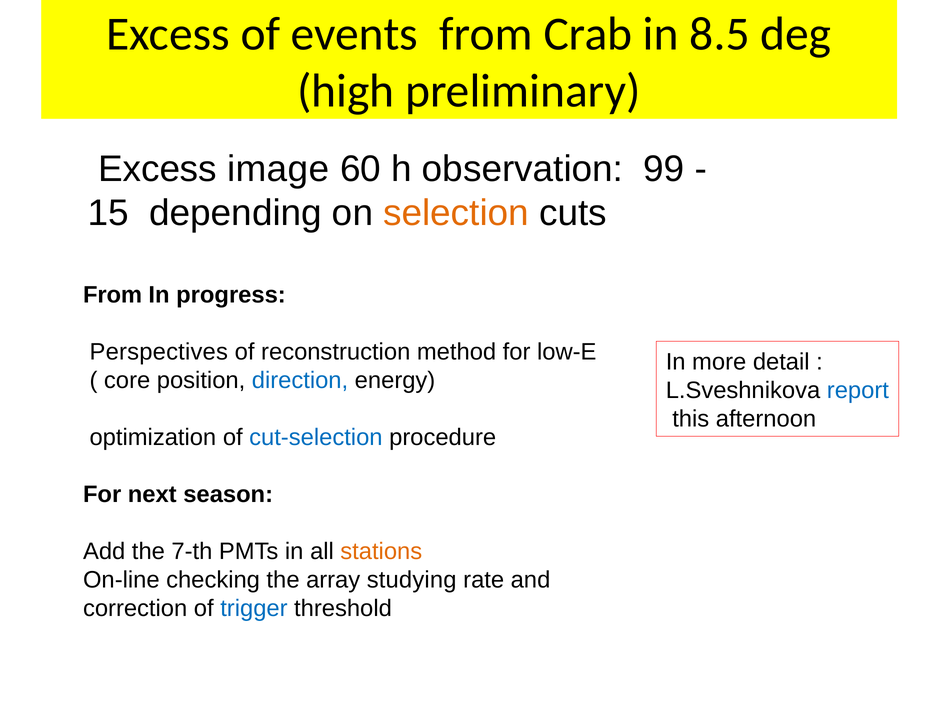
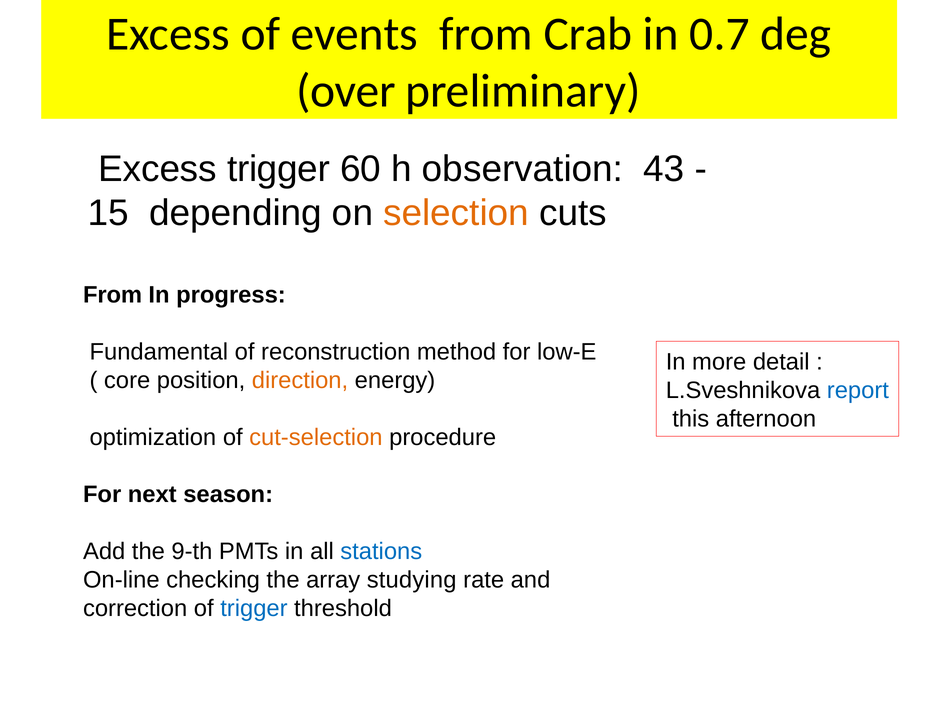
8.5: 8.5 -> 0.7 (720, 34)
high: high -> over (346, 91)
Excess image: image -> trigger (279, 169)
99: 99 -> 43 (664, 169)
Perspectives: Perspectives -> Fundamental (159, 352)
direction colour: blue -> orange (300, 380)
cut-selection colour: blue -> orange (316, 437)
7-th: 7-th -> 9-th (192, 552)
stations colour: orange -> blue (381, 552)
